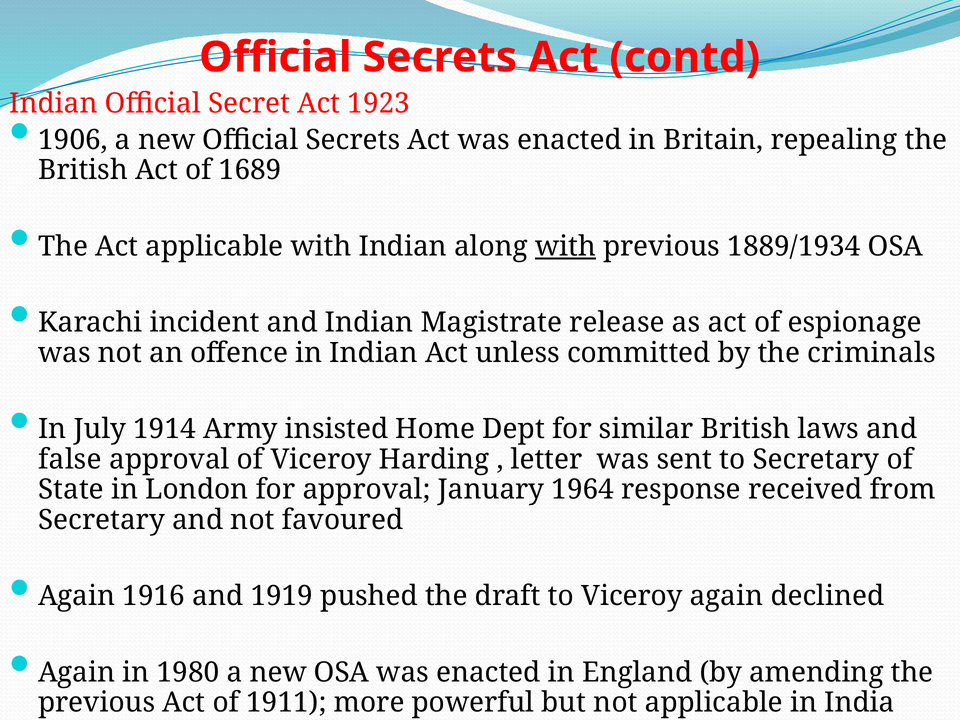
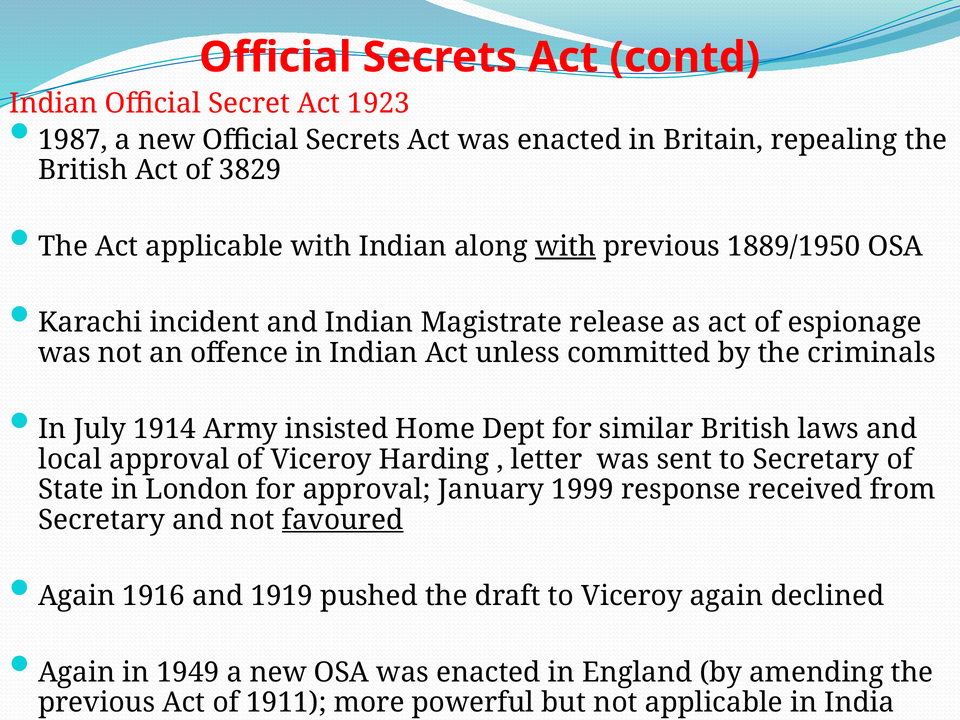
1906: 1906 -> 1987 (73, 140)
1689: 1689 -> 3829 (250, 170)
1889/1934: 1889/1934 -> 1889/1950 (794, 246)
false: false -> local (70, 459)
1964: 1964 -> 1999 (583, 490)
favoured underline: none -> present (343, 520)
1980: 1980 -> 1949 (188, 672)
